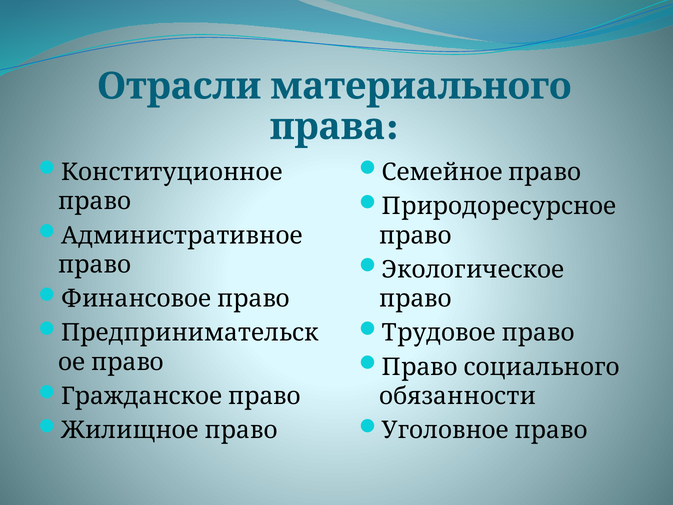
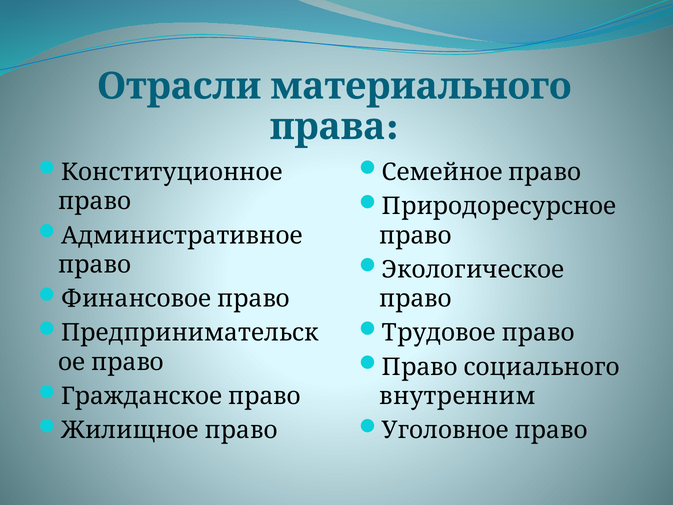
обязанности: обязанности -> внутренним (458, 396)
